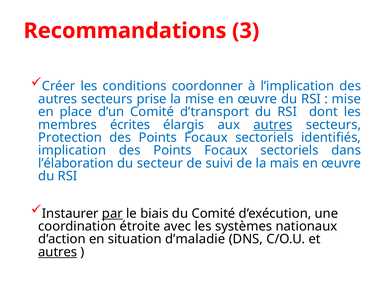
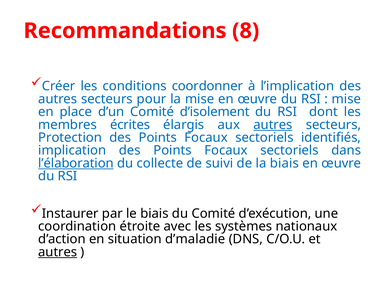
3: 3 -> 8 (246, 31)
prise: prise -> pour (151, 99)
d’transport: d’transport -> d’isolement (215, 112)
l’élaboration underline: none -> present (76, 163)
secteur: secteur -> collecte (160, 163)
la mais: mais -> biais (284, 163)
par underline: present -> none (112, 213)
